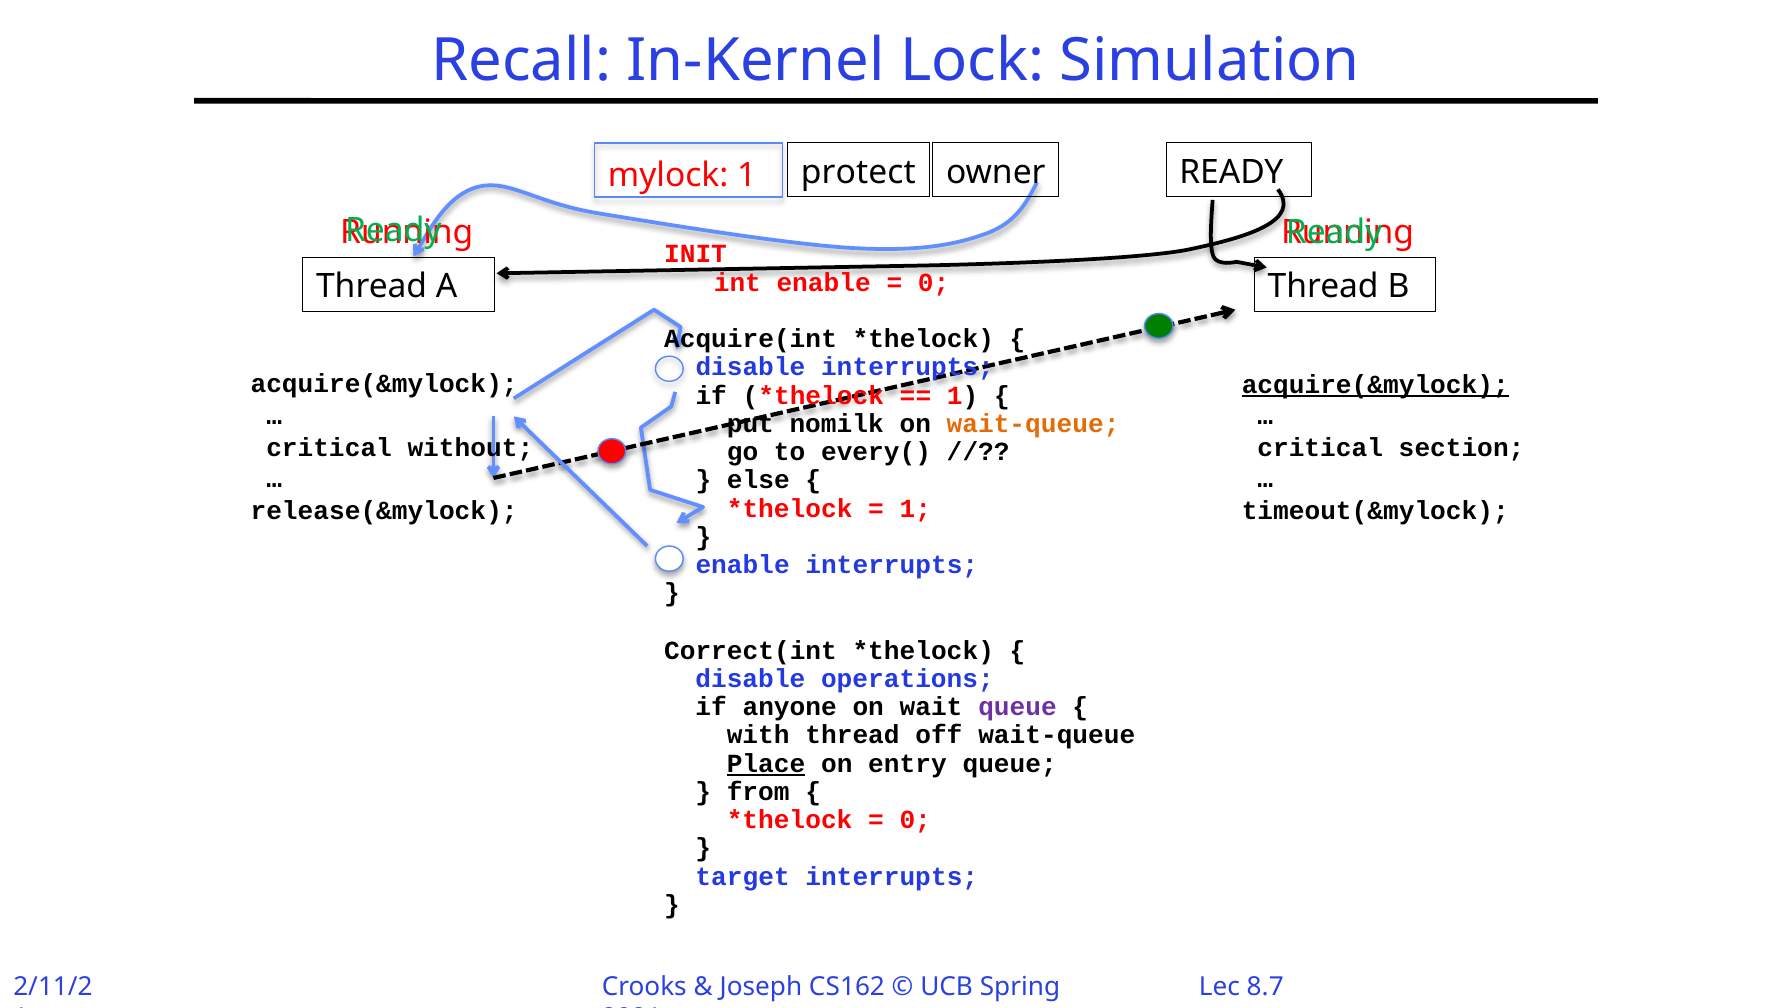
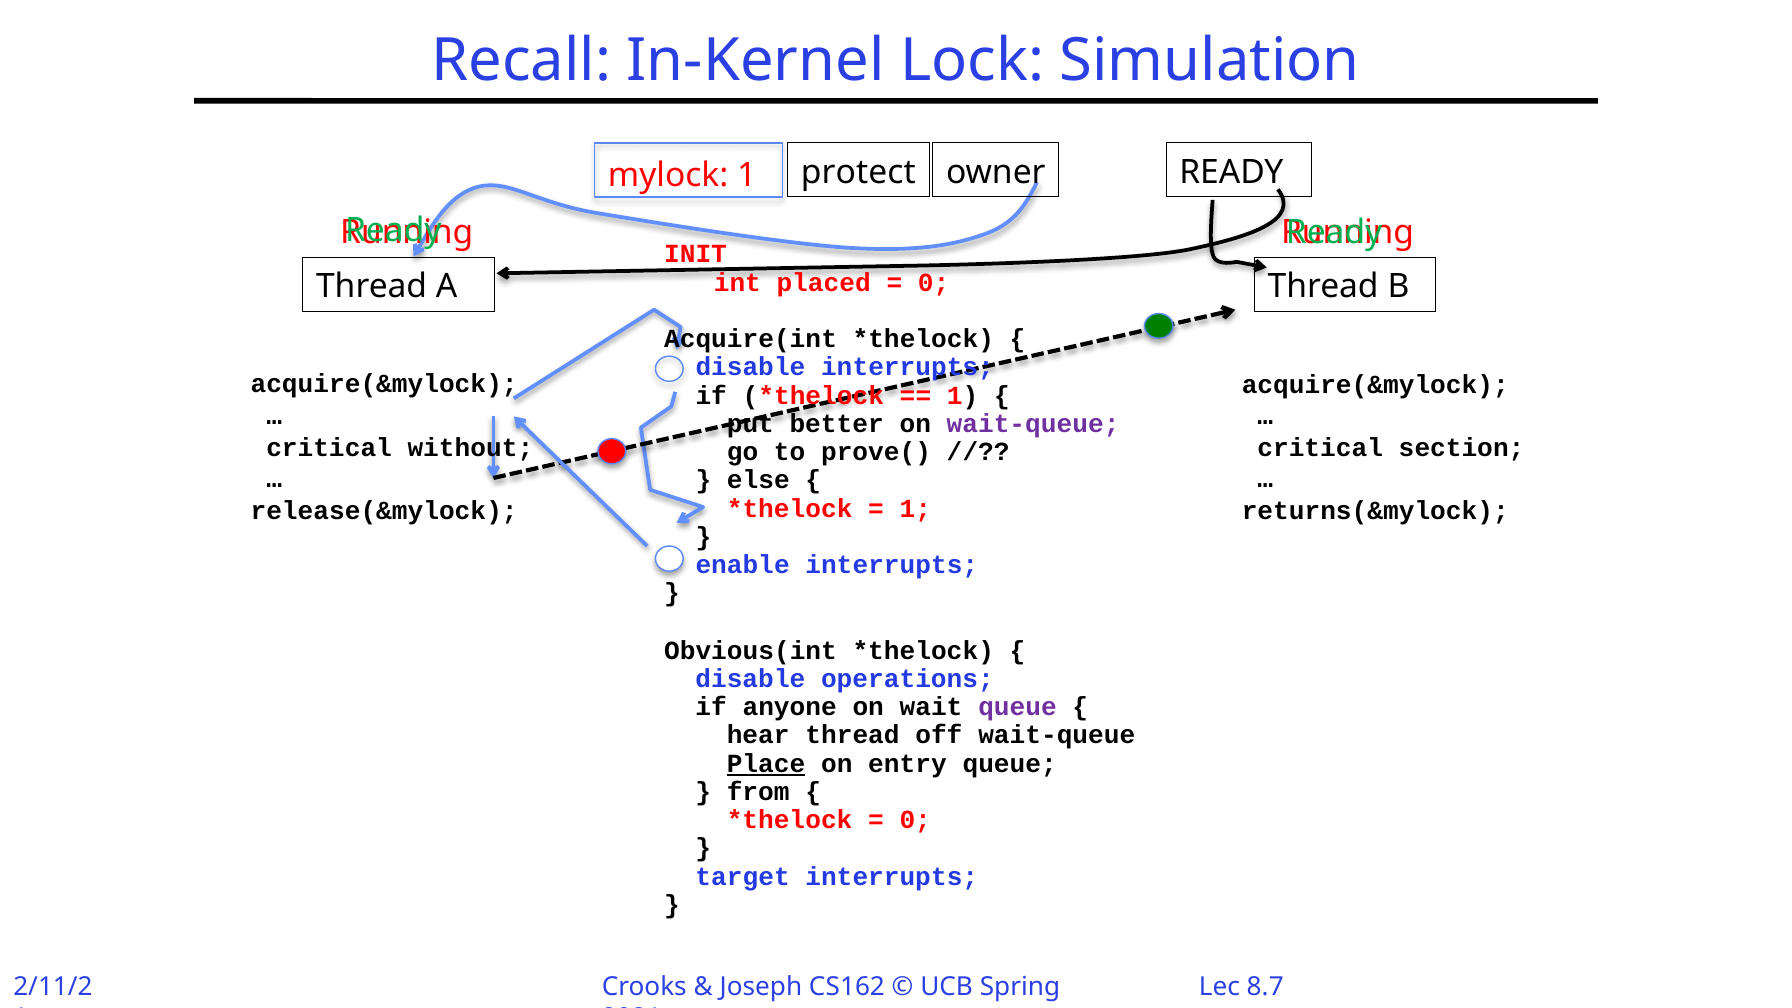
int enable: enable -> placed (824, 283)
acquire(&mylock underline: present -> none (1375, 385)
nomilk: nomilk -> better (837, 424)
wait-queue colour: orange -> purple (1033, 424)
every(: every( -> prove( (876, 452)
timeout(&mylock: timeout(&mylock -> returns(&mylock (1375, 511)
Correct(int: Correct(int -> Obvious(int (750, 651)
with: with -> hear (758, 735)
